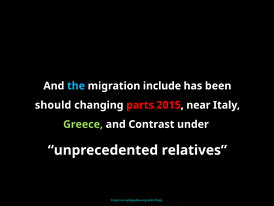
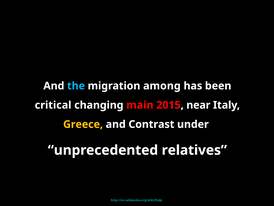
include: include -> among (162, 86)
should: should -> critical (53, 105)
parts: parts -> main (140, 105)
Greece colour: light green -> yellow (83, 124)
